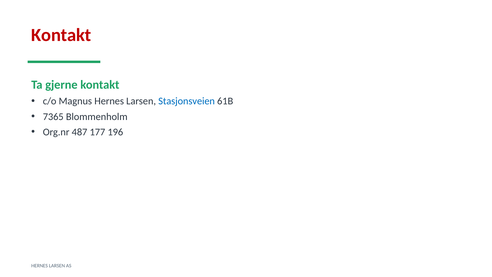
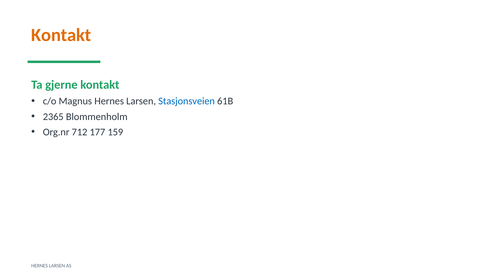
Kontakt colour: red -> orange (61, 35)
7365: 7365 -> 2365 (53, 117)
487: 487 -> 712 (80, 132)
196: 196 -> 159 (115, 132)
